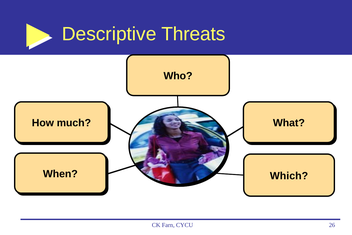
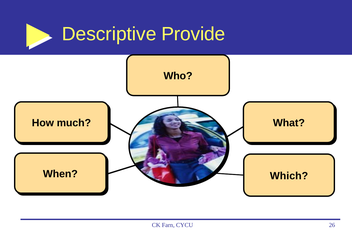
Threats: Threats -> Provide (193, 34)
